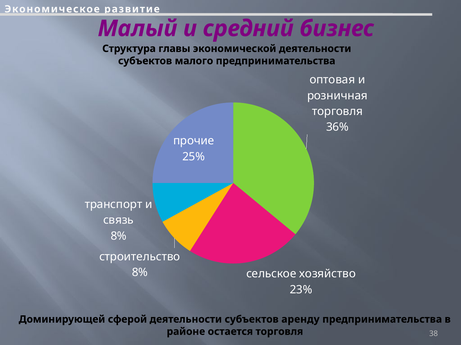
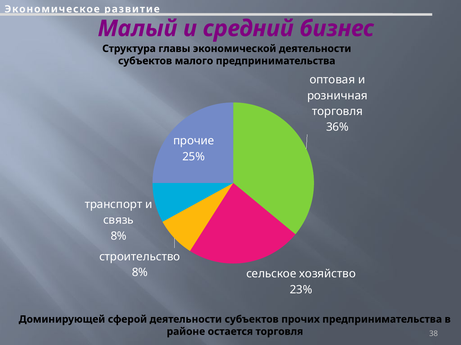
аренду: аренду -> прочих (301, 320)
